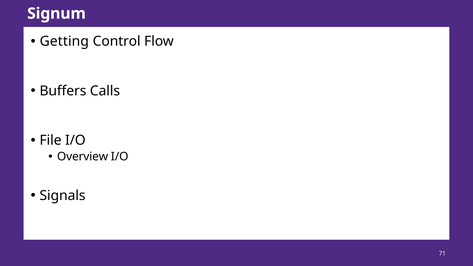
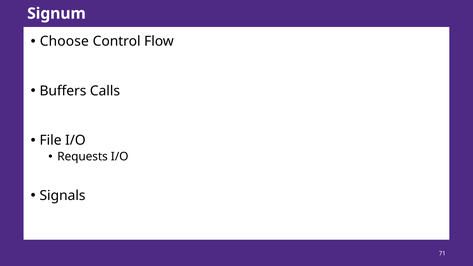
Getting: Getting -> Choose (64, 41)
Overview: Overview -> Requests (83, 157)
